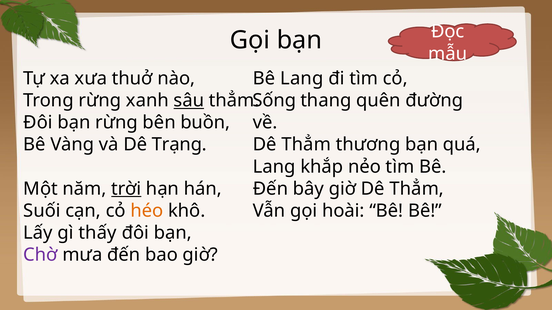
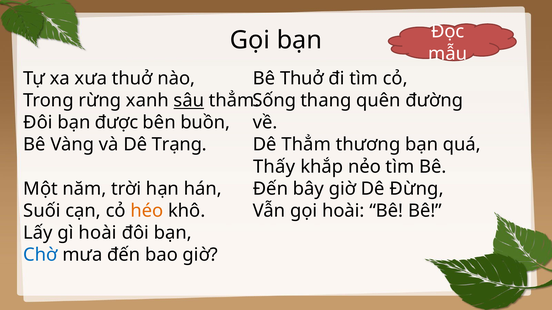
Bê Lang: Lang -> Thuở (302, 79)
bạn rừng: rừng -> được (117, 123)
Lang: Lang -> Thấy (274, 167)
trời underline: present -> none (126, 189)
giờ Dê Thẳm: Thẳm -> Đừng (417, 189)
gì thấy: thấy -> hoài (98, 233)
Chờ colour: purple -> blue (40, 255)
